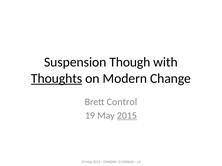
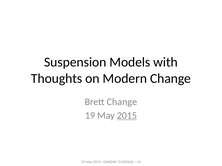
Though: Though -> Models (130, 62)
Thoughts underline: present -> none (57, 79)
Brett Control: Control -> Change (122, 102)
